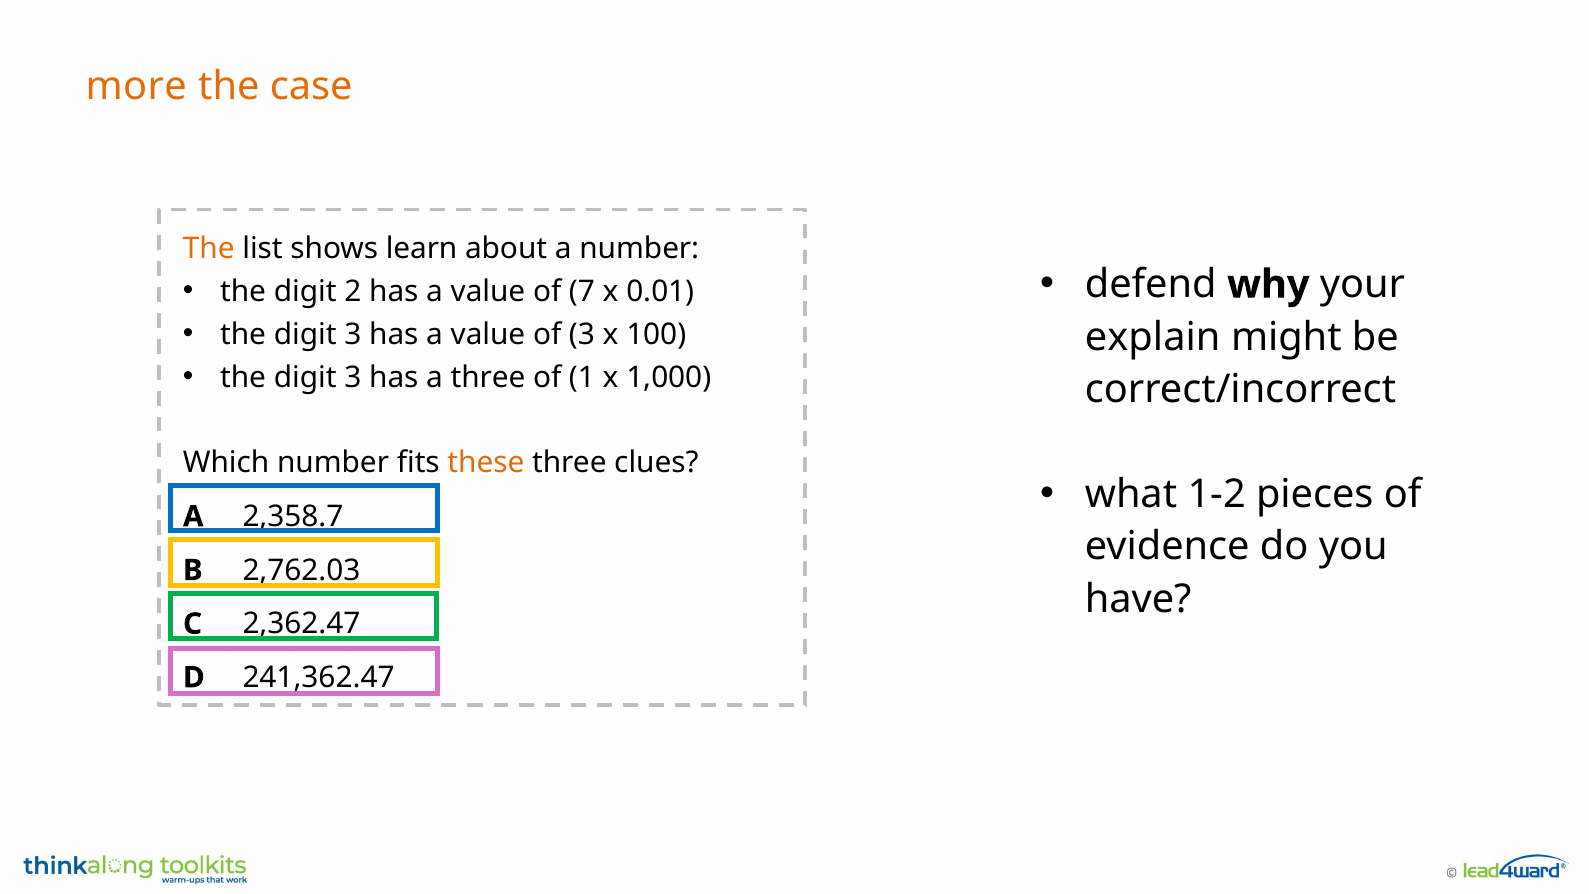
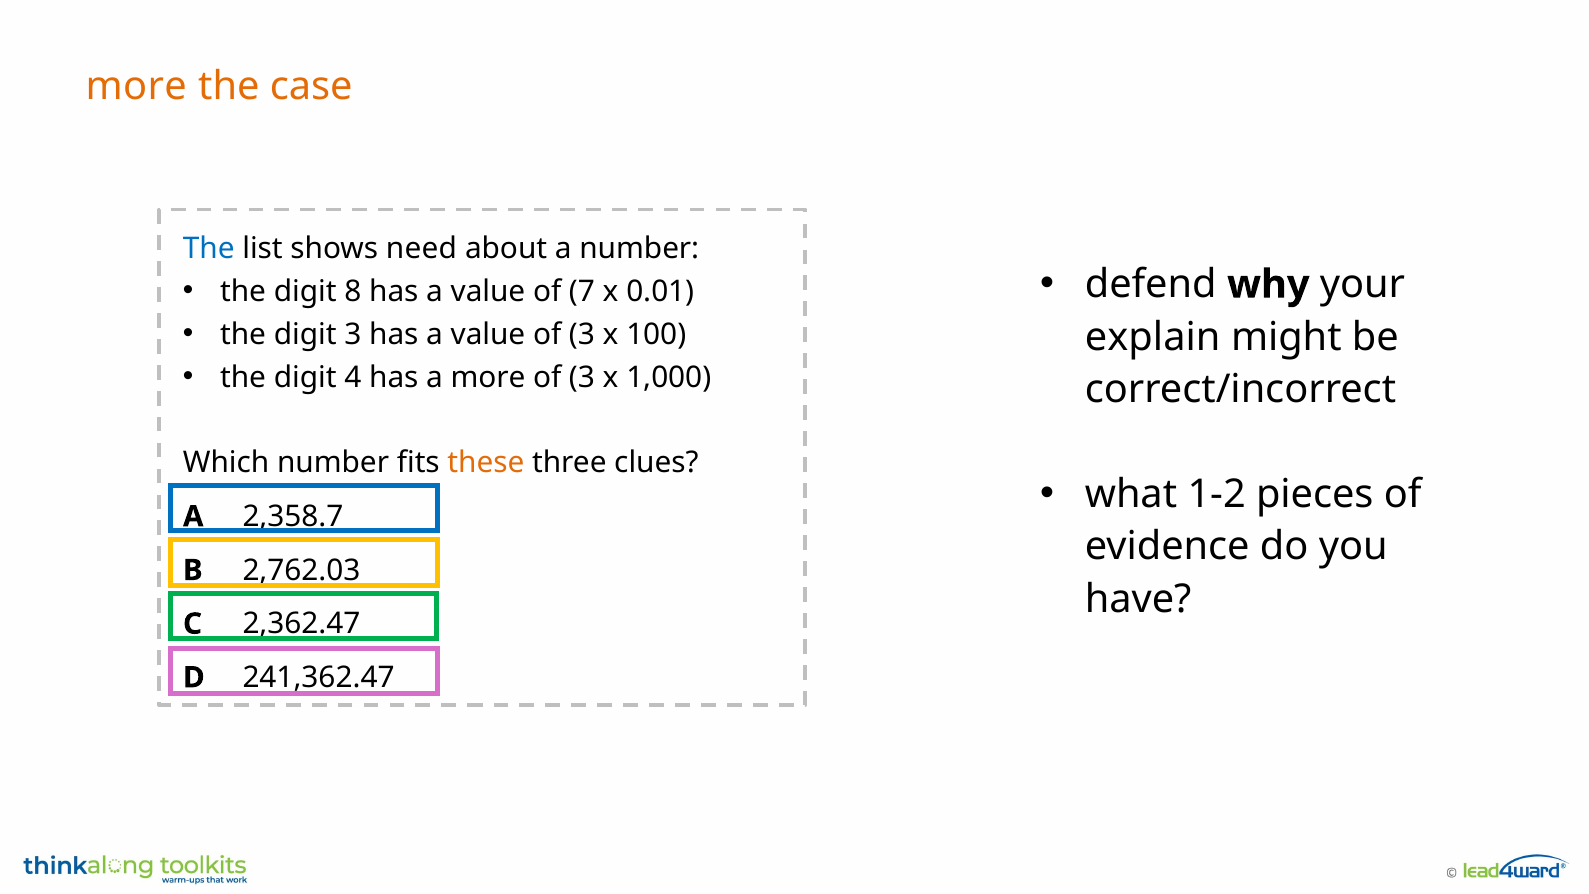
The colour: orange -> blue (209, 248)
learn: learn -> need (421, 248)
2: 2 -> 8 (353, 291)
3: 3 -> 4 (353, 377)
a three: three -> more (488, 377)
1: 1 -> 3 (582, 377)
